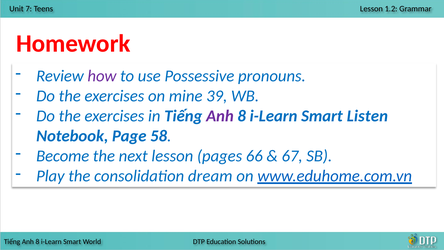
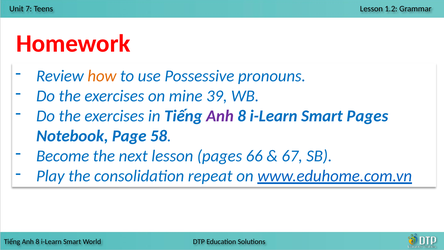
how colour: purple -> orange (102, 76)
Smart Listen: Listen -> Pages (367, 116)
dream: dream -> repeat (210, 176)
